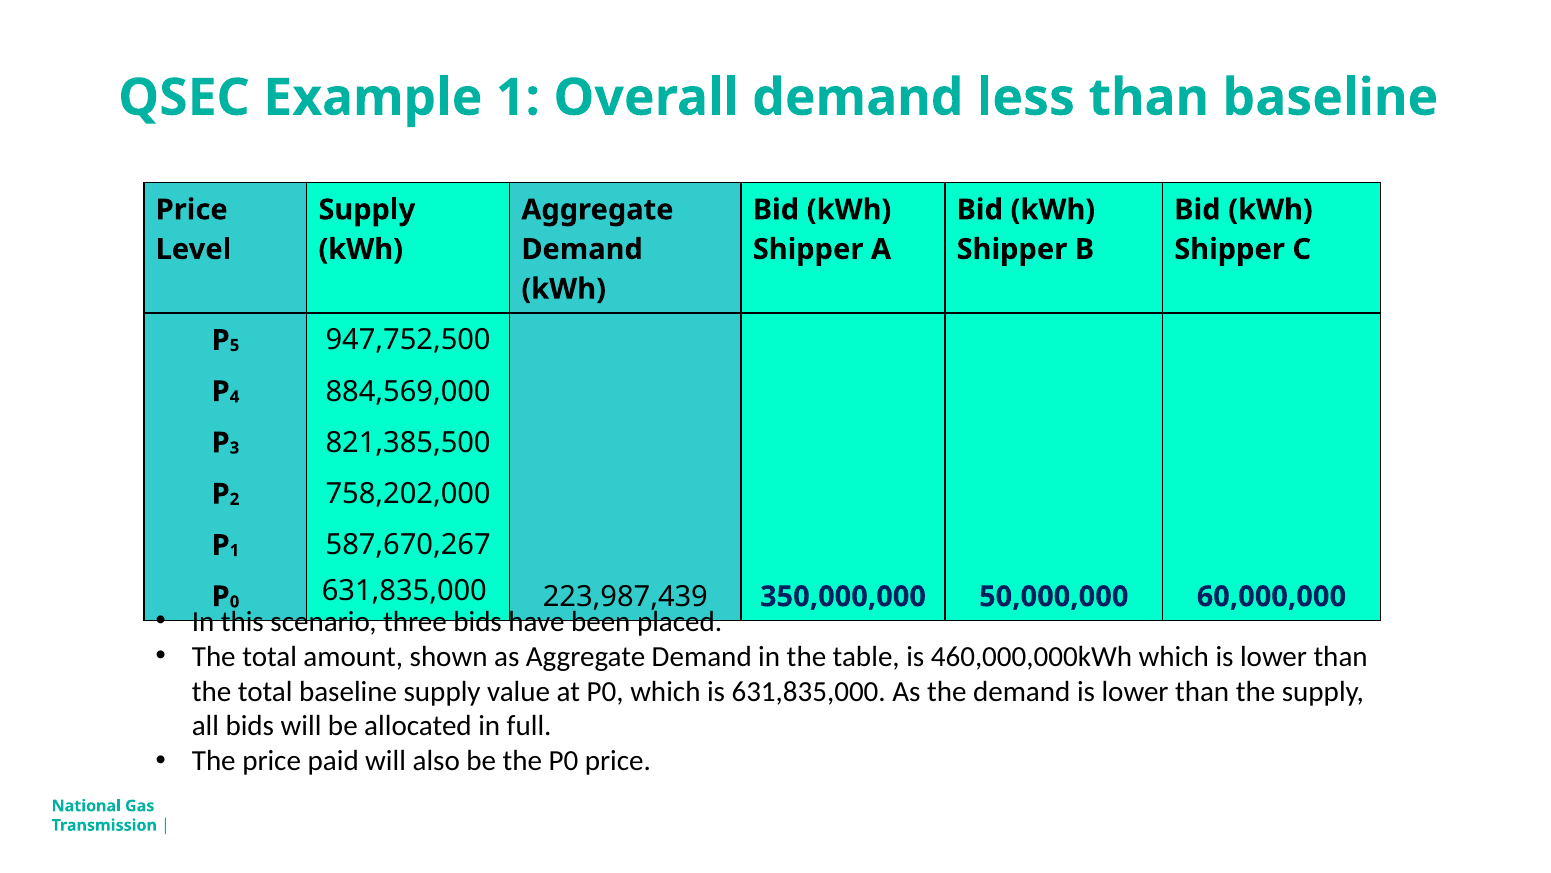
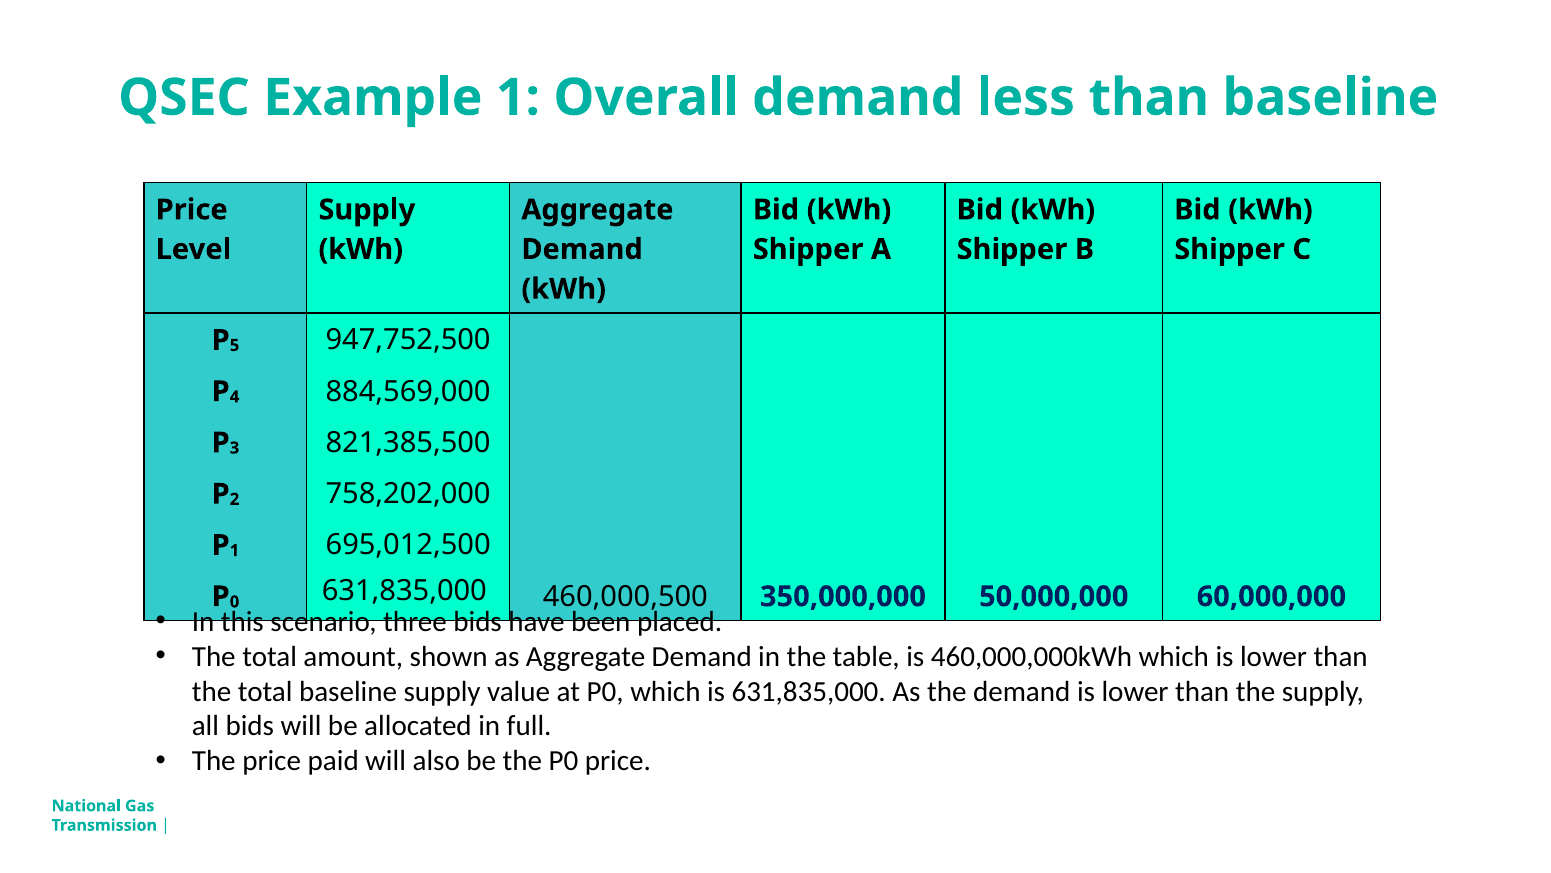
587,670,267: 587,670,267 -> 695,012,500 (408, 545)
223,987,439: 223,987,439 -> 460,000,500 (625, 596)
